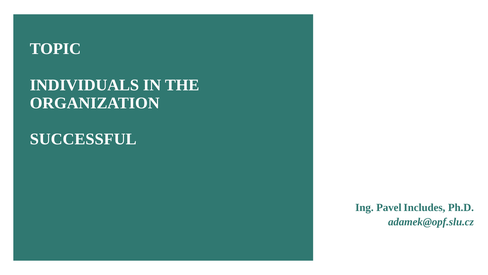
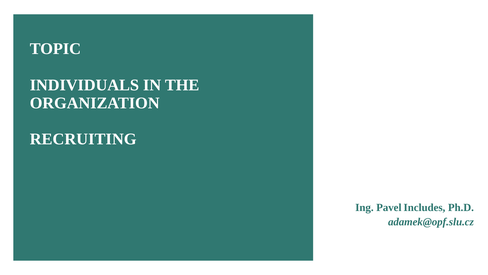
SUCCESSFUL: SUCCESSFUL -> RECRUITING (83, 139)
